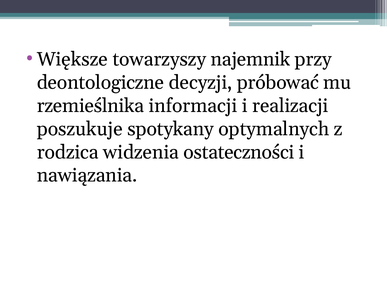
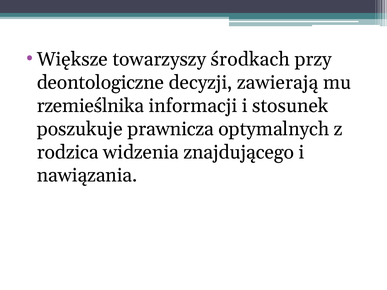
najemnik: najemnik -> środkach (250, 59)
próbować: próbować -> zawierają (278, 83)
realizacji: realizacji -> stosunek (290, 106)
spotykany: spotykany -> prawnicza (171, 129)
ostateczności: ostateczności -> znajdującego (239, 152)
